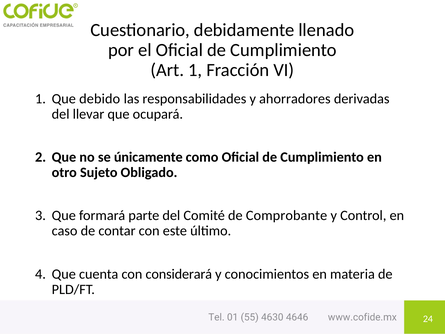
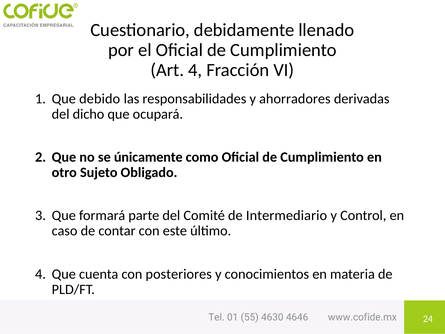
Art 1: 1 -> 4 (195, 70)
llevar: llevar -> dicho (88, 114)
Comprobante: Comprobante -> Intermediario (287, 215)
considerará: considerará -> posteriores (179, 274)
